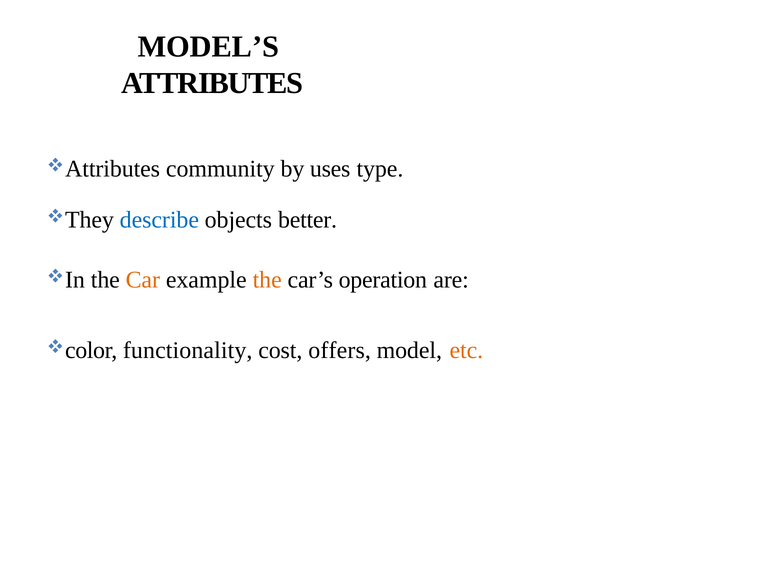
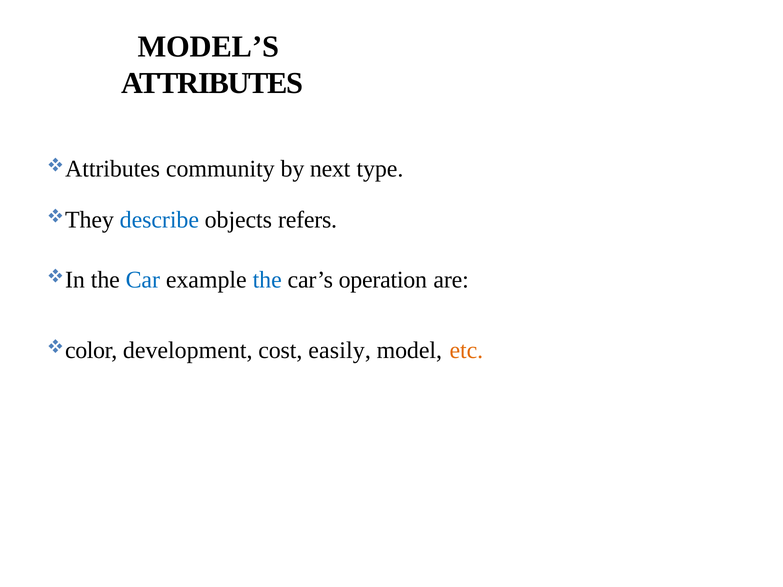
uses: uses -> next (330, 169)
better: better -> refers (308, 220)
Car colour: orange -> blue (143, 280)
the colour: orange -> blue (267, 280)
functionality: functionality -> development (188, 351)
offers: offers -> easily (340, 351)
